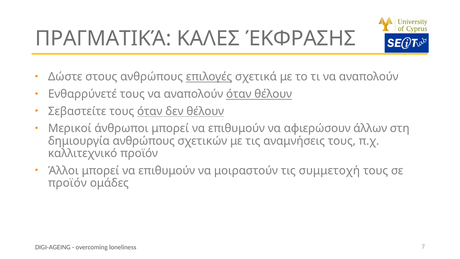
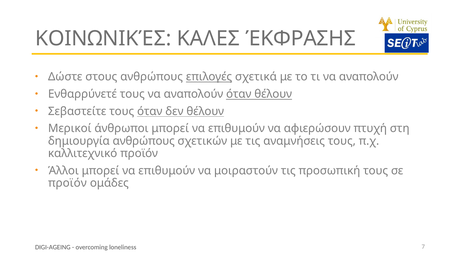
ΠΡΑΓΜΑΤΙΚΆ: ΠΡΑΓΜΑΤΙΚΆ -> ΚΟΙΝΩΝΙΚΈΣ (103, 39)
άλλων: άλλων -> πτυχή (370, 128)
συμμετοχή: συμμετοχή -> προσωπική (329, 170)
